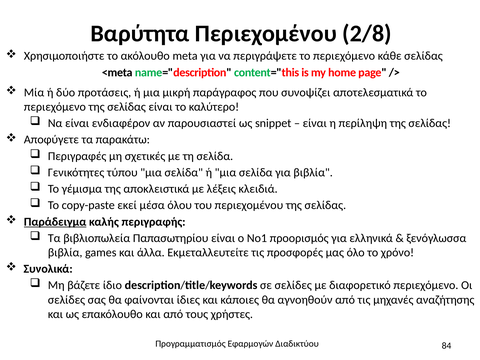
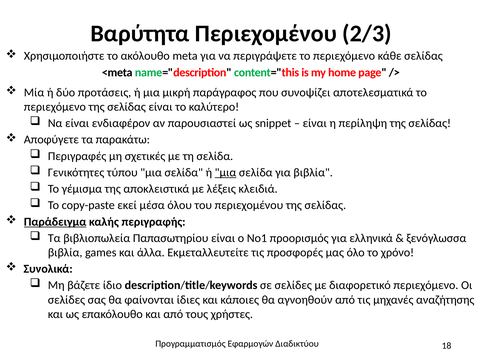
2/8: 2/8 -> 2/3 (367, 33)
μια underline: none -> present (225, 173)
84: 84 -> 18 (447, 346)
